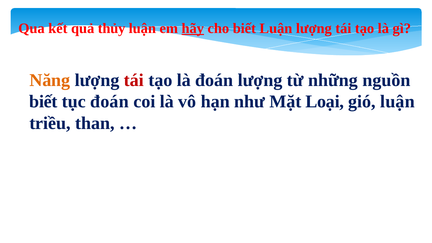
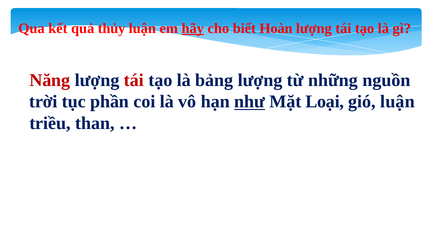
biết Luận: Luận -> Hoàn (276, 28)
Năng colour: orange -> red (50, 80)
là đoán: đoán -> bảng (214, 80)
biết: biết -> trời (43, 102)
tục đoán: đoán -> phần (110, 102)
như underline: none -> present (250, 102)
